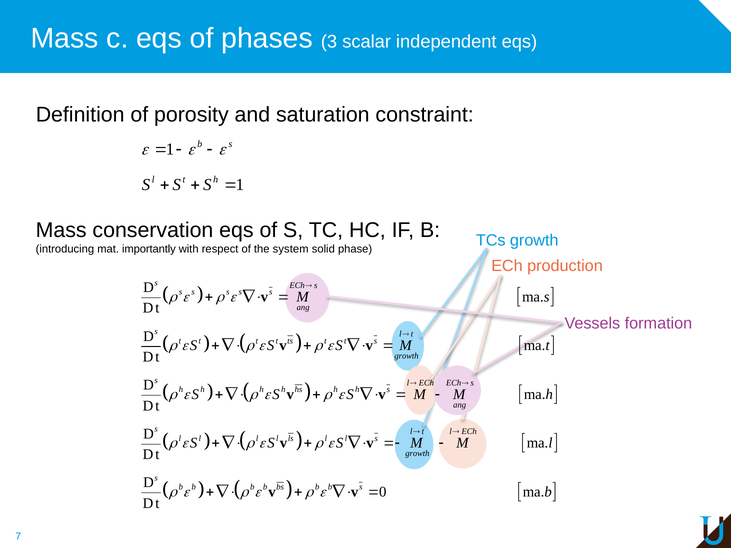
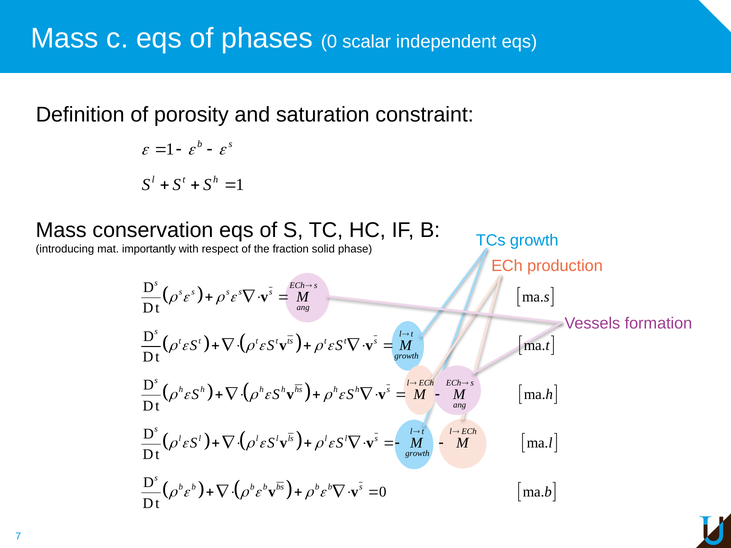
phases 3: 3 -> 0 (329, 42)
system: system -> fraction (291, 249)
